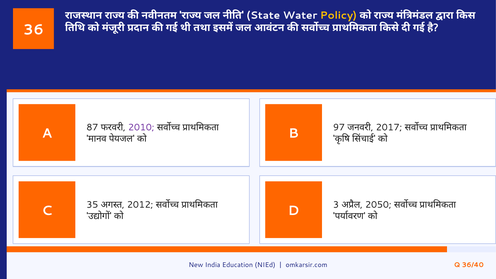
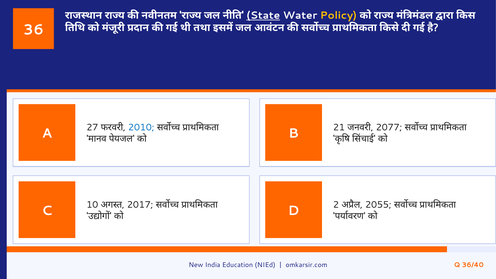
State underline: none -> present (263, 15)
87: 87 -> 27 (92, 128)
2010 colour: purple -> blue (141, 128)
97: 97 -> 21 (339, 128)
2017: 2017 -> 2077 (389, 128)
35: 35 -> 10 (92, 205)
2012: 2012 -> 2017 (140, 205)
3: 3 -> 2 (336, 205)
2050: 2050 -> 2055 (378, 205)
